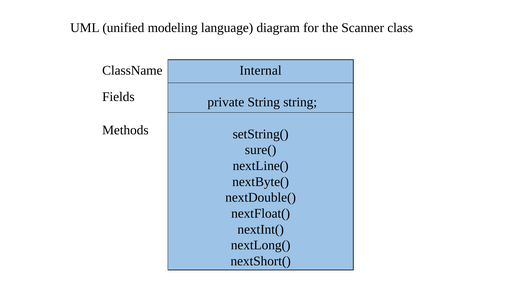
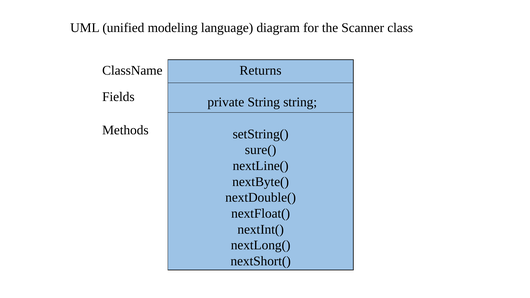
Internal: Internal -> Returns (261, 70)
